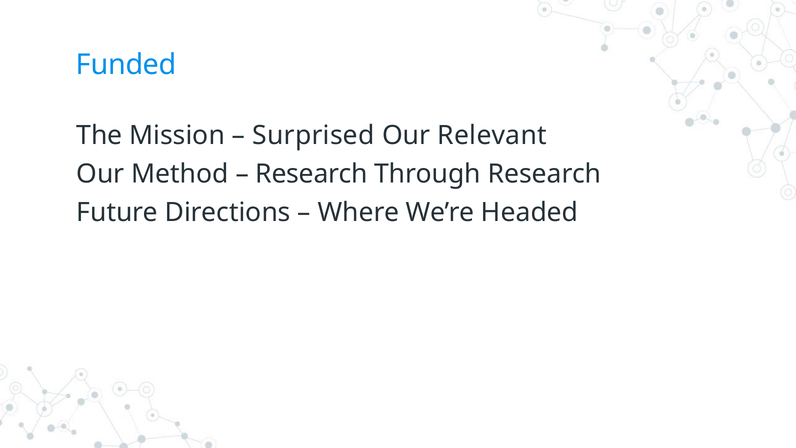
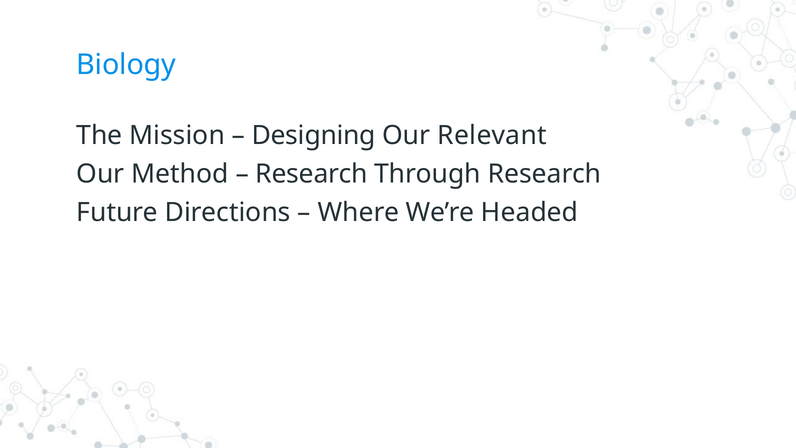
Funded: Funded -> Biology (126, 65)
Surprised: Surprised -> Designing (314, 136)
